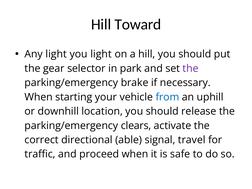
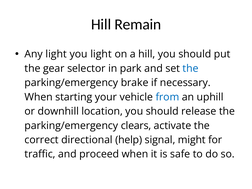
Toward: Toward -> Remain (138, 24)
the colour: purple -> blue (191, 68)
able: able -> help (129, 140)
travel: travel -> might (192, 140)
